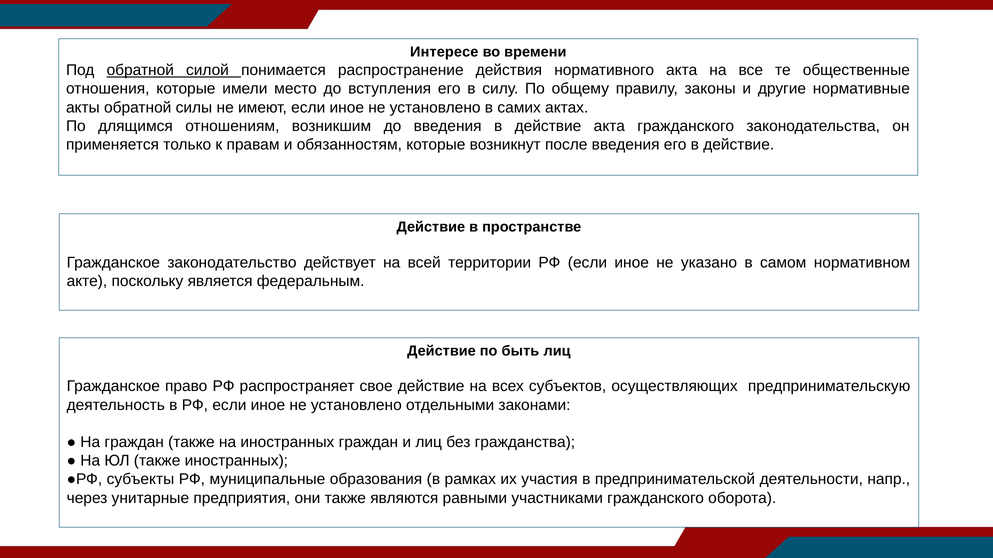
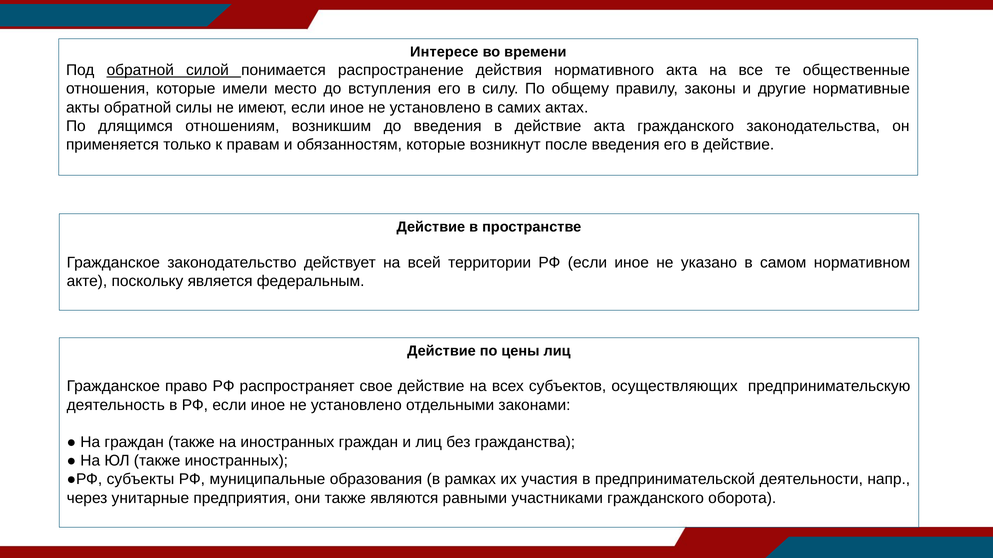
быть: быть -> цены (520, 351)
